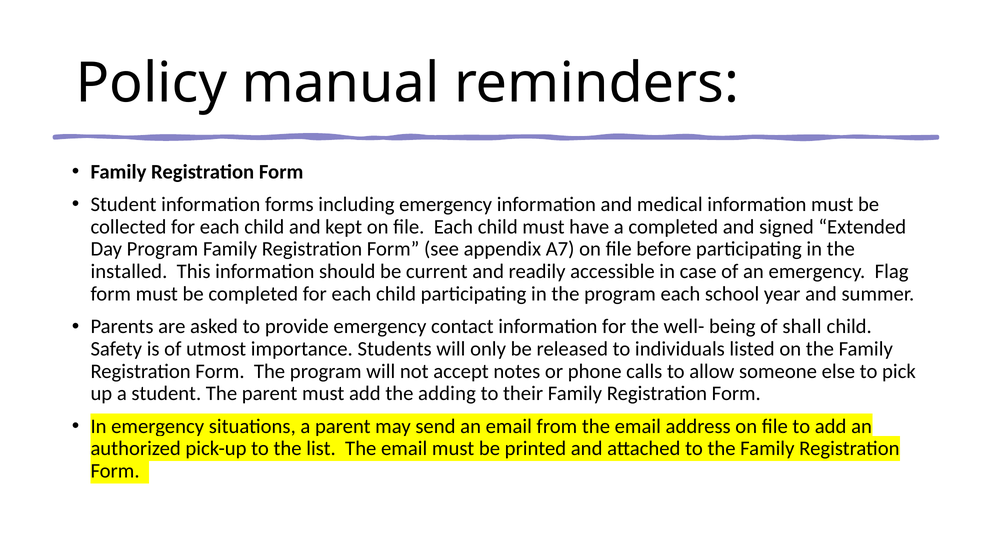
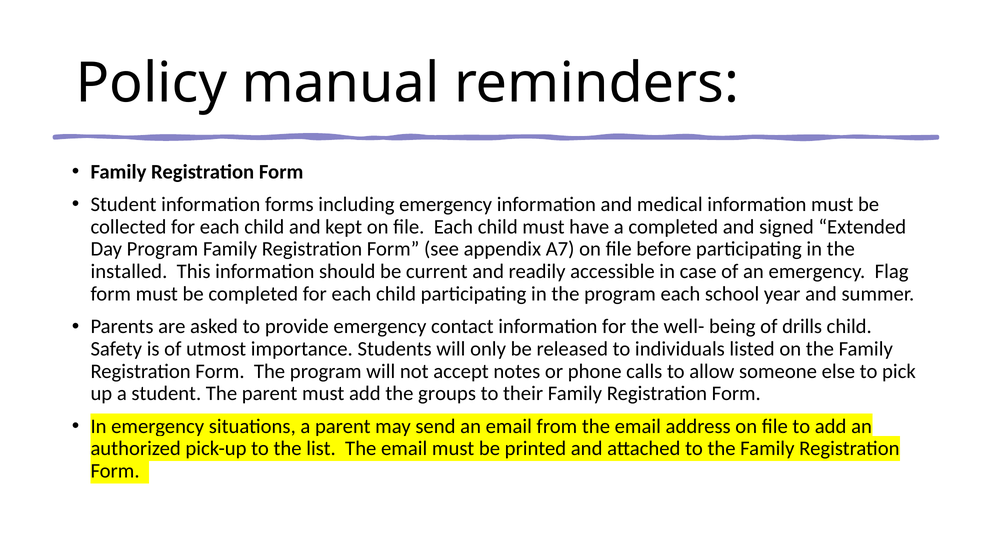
shall: shall -> drills (802, 327)
adding: adding -> groups (447, 394)
